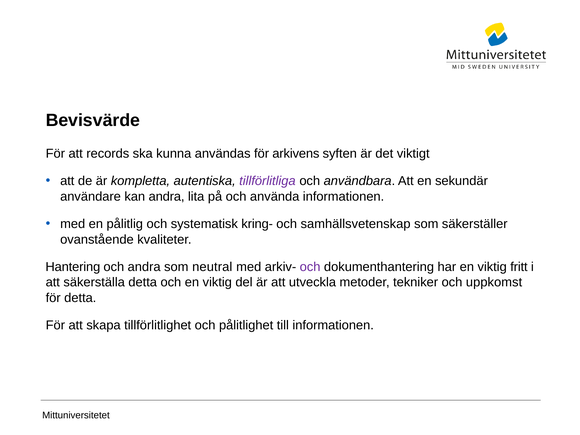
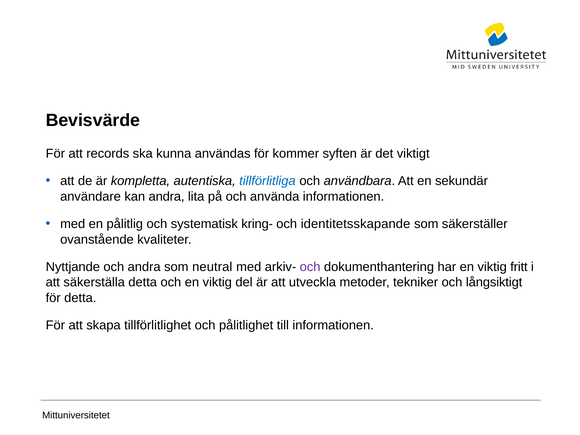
arkivens: arkivens -> kommer (296, 153)
tillförlitliga colour: purple -> blue (267, 181)
samhällsvetenskap: samhällsvetenskap -> identitetsskapande (356, 224)
Hantering: Hantering -> Nyttjande (73, 267)
uppkomst: uppkomst -> långsiktigt (494, 282)
